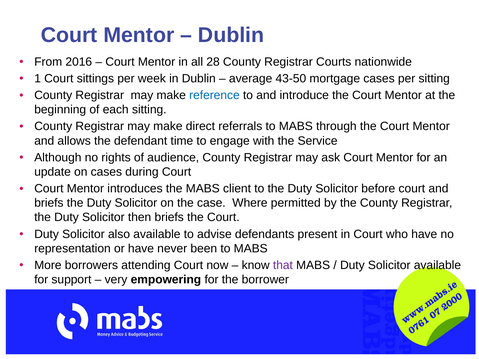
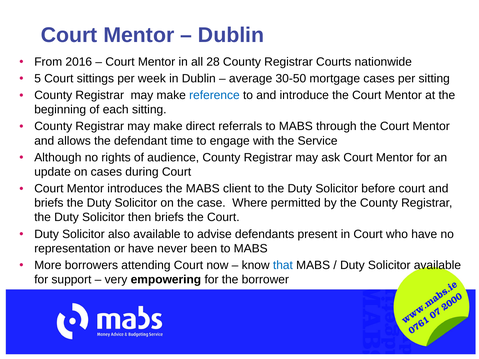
1: 1 -> 5 (38, 79)
43-50: 43-50 -> 30-50 (291, 79)
that colour: purple -> blue (283, 265)
